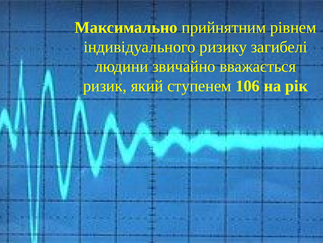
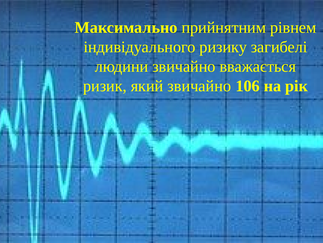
який ступенем: ступенем -> звичайно (199, 86)
